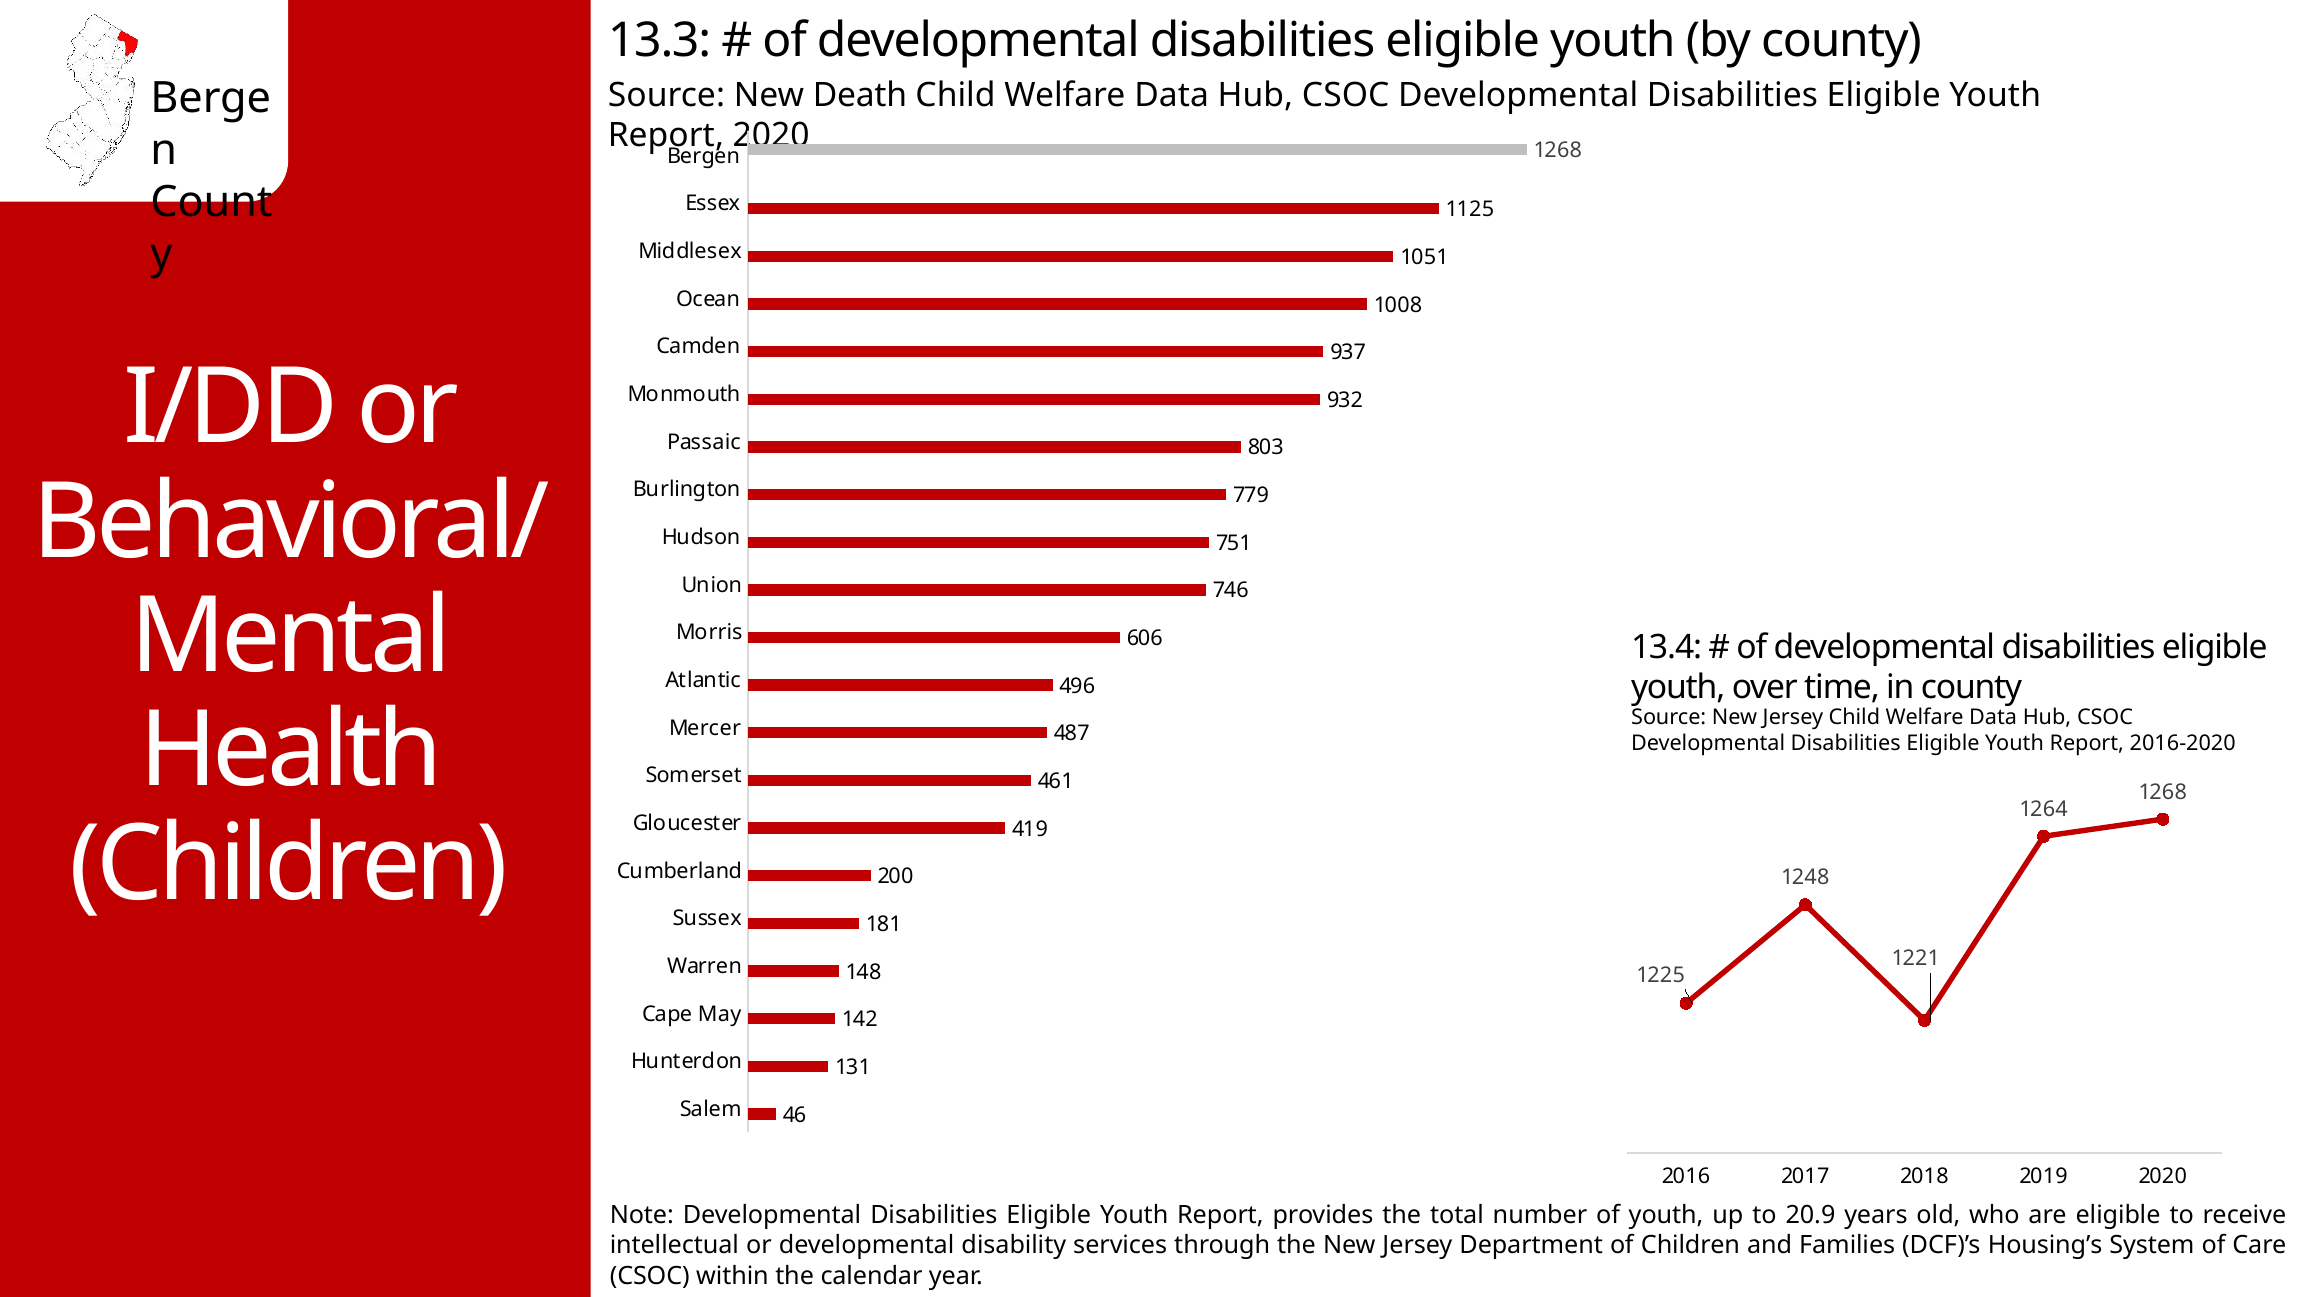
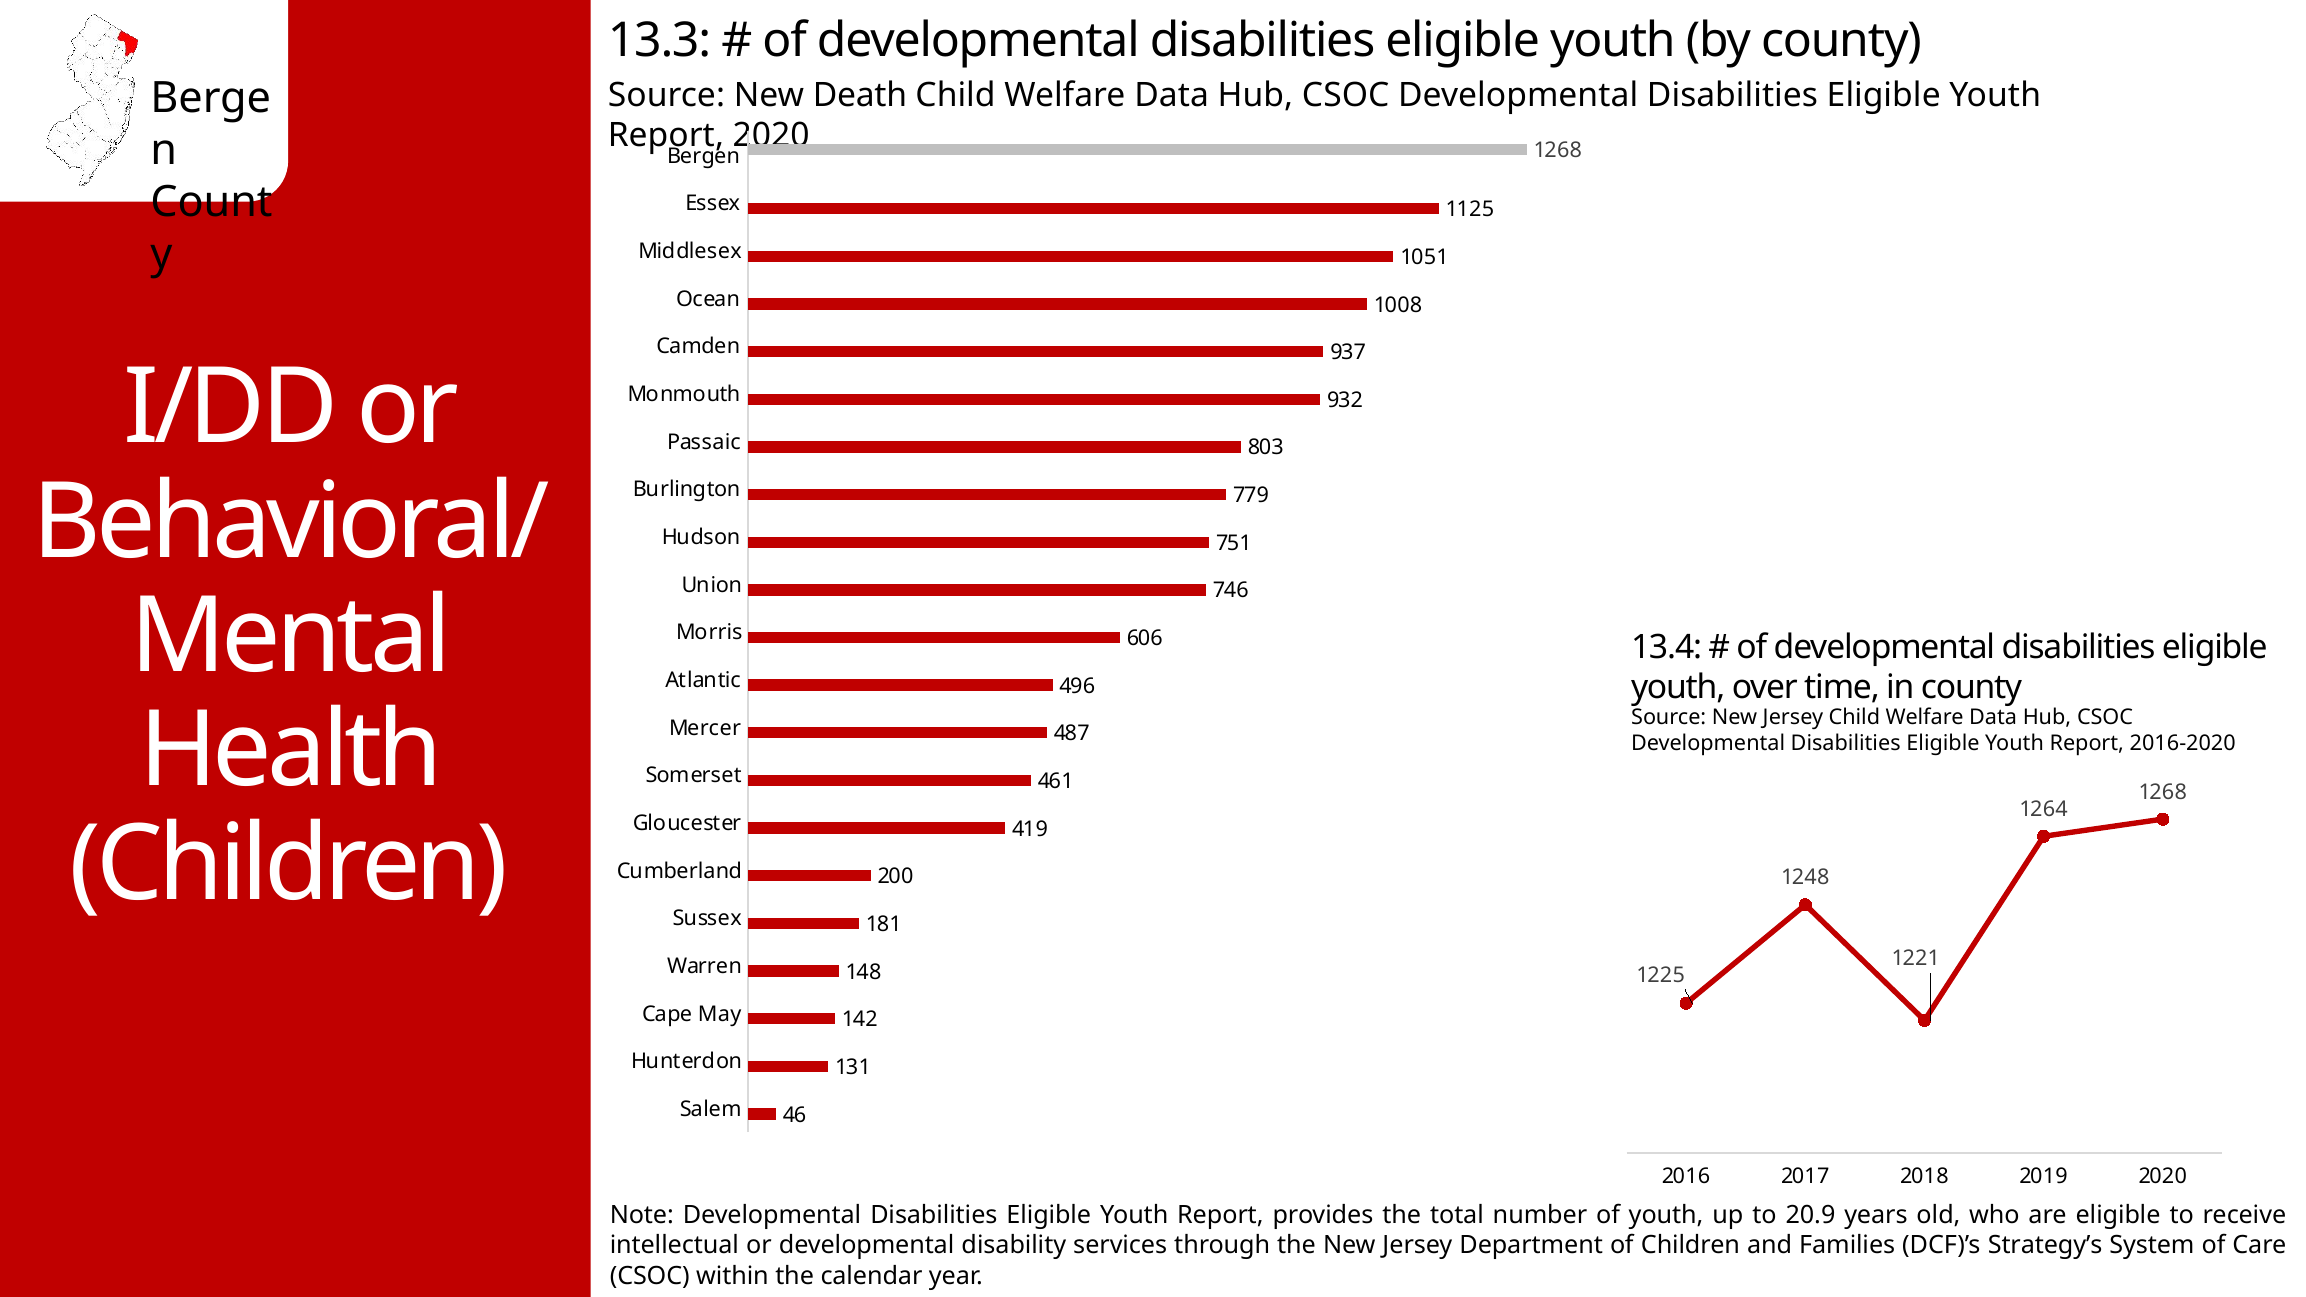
Housing’s: Housing’s -> Strategy’s (2045, 1246)
